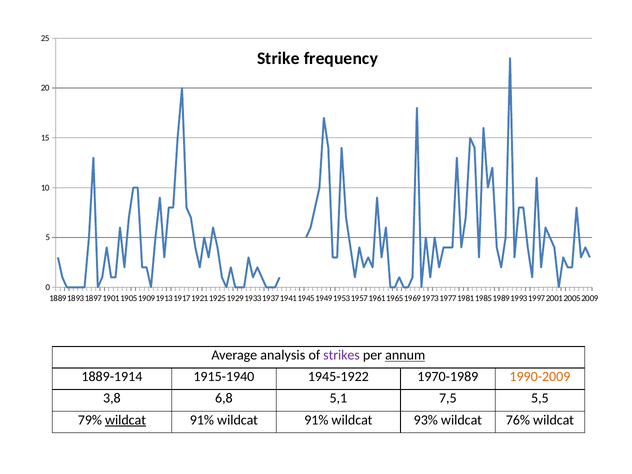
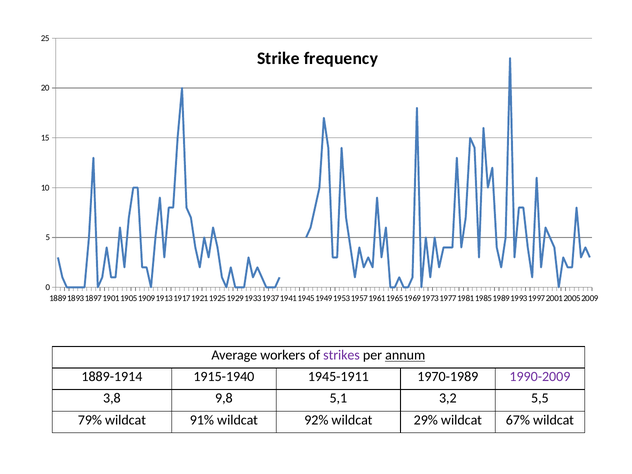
analysis: analysis -> workers (283, 355)
1945-1922: 1945-1922 -> 1945-1911 (338, 377)
1990-2009 colour: orange -> purple (540, 377)
6,8: 6,8 -> 9,8 (224, 398)
7,5: 7,5 -> 3,2 (448, 398)
wildcat underline: present -> none (126, 420)
91% wildcat 91%: 91% -> 92% (316, 420)
93%: 93% -> 29% (426, 420)
76%: 76% -> 67% (518, 420)
